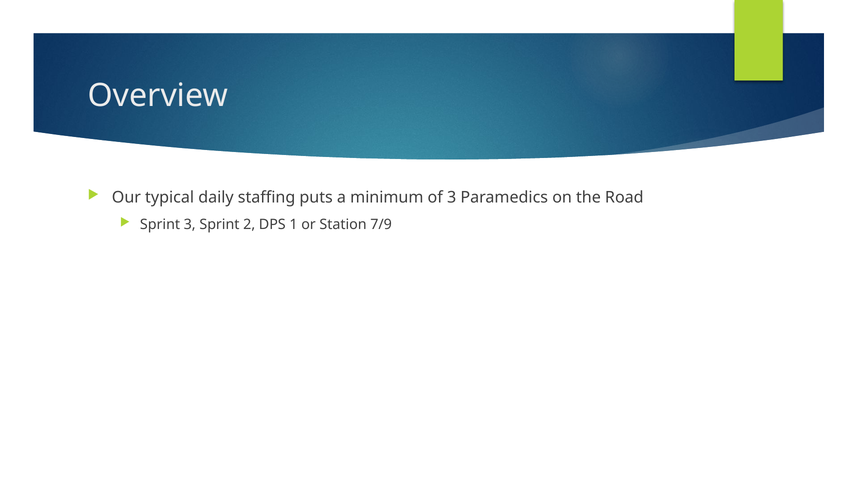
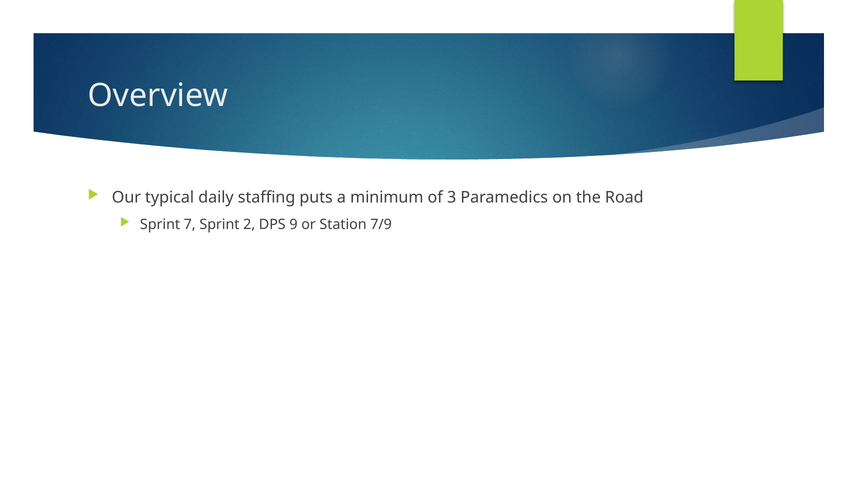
Sprint 3: 3 -> 7 (190, 224)
1: 1 -> 9 (293, 224)
